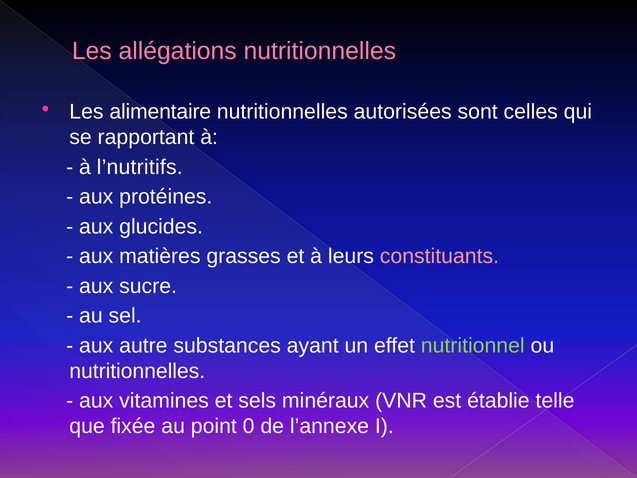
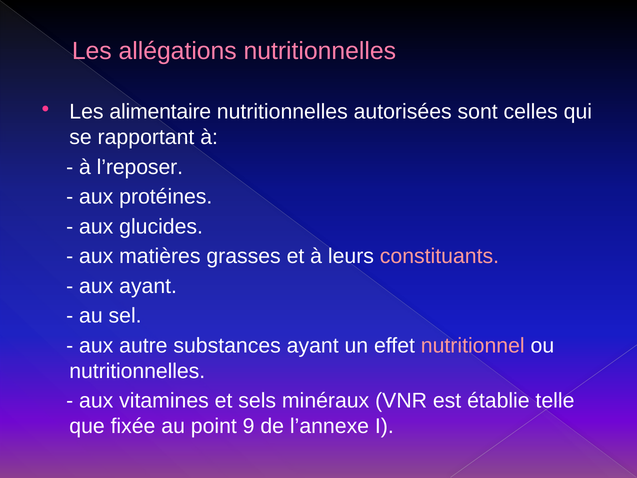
l’nutritifs: l’nutritifs -> l’reposer (140, 167)
aux sucre: sucre -> ayant (148, 286)
nutritionnel colour: light green -> pink (473, 345)
0: 0 -> 9 (249, 426)
